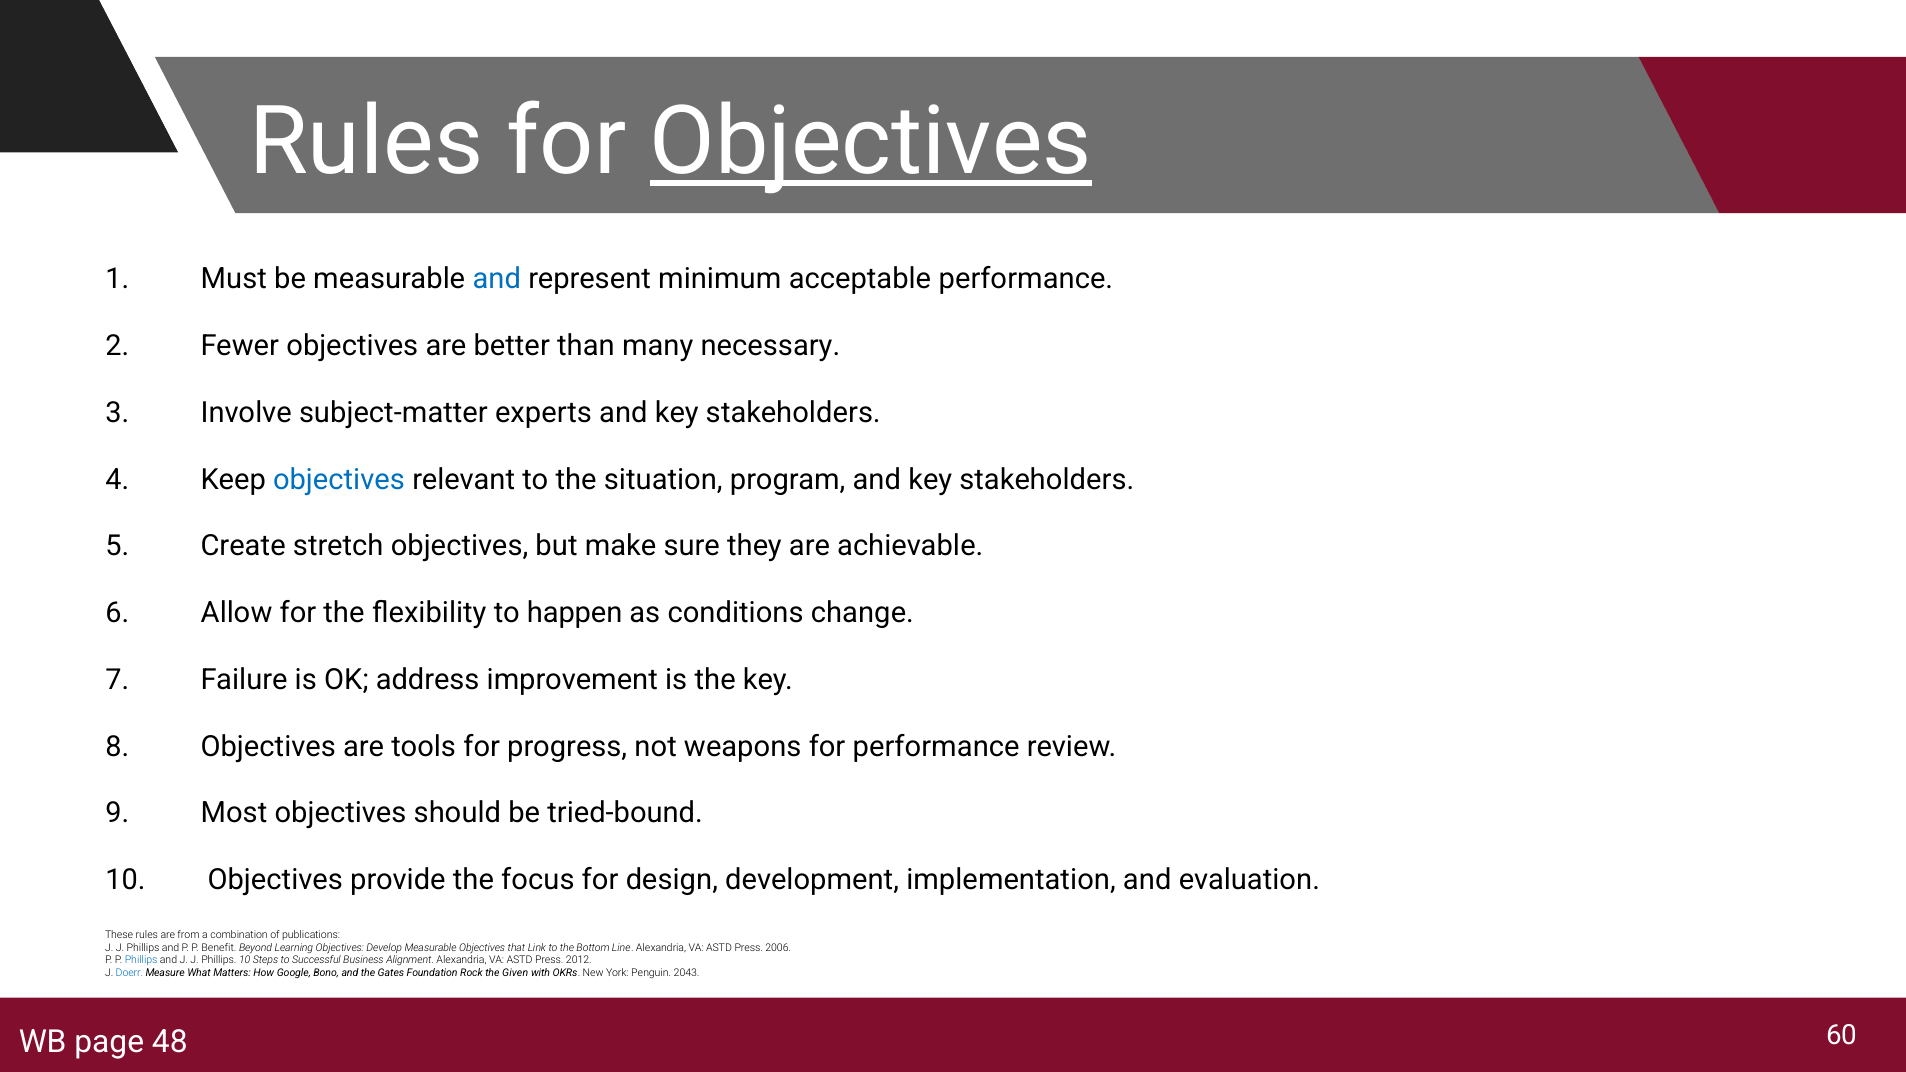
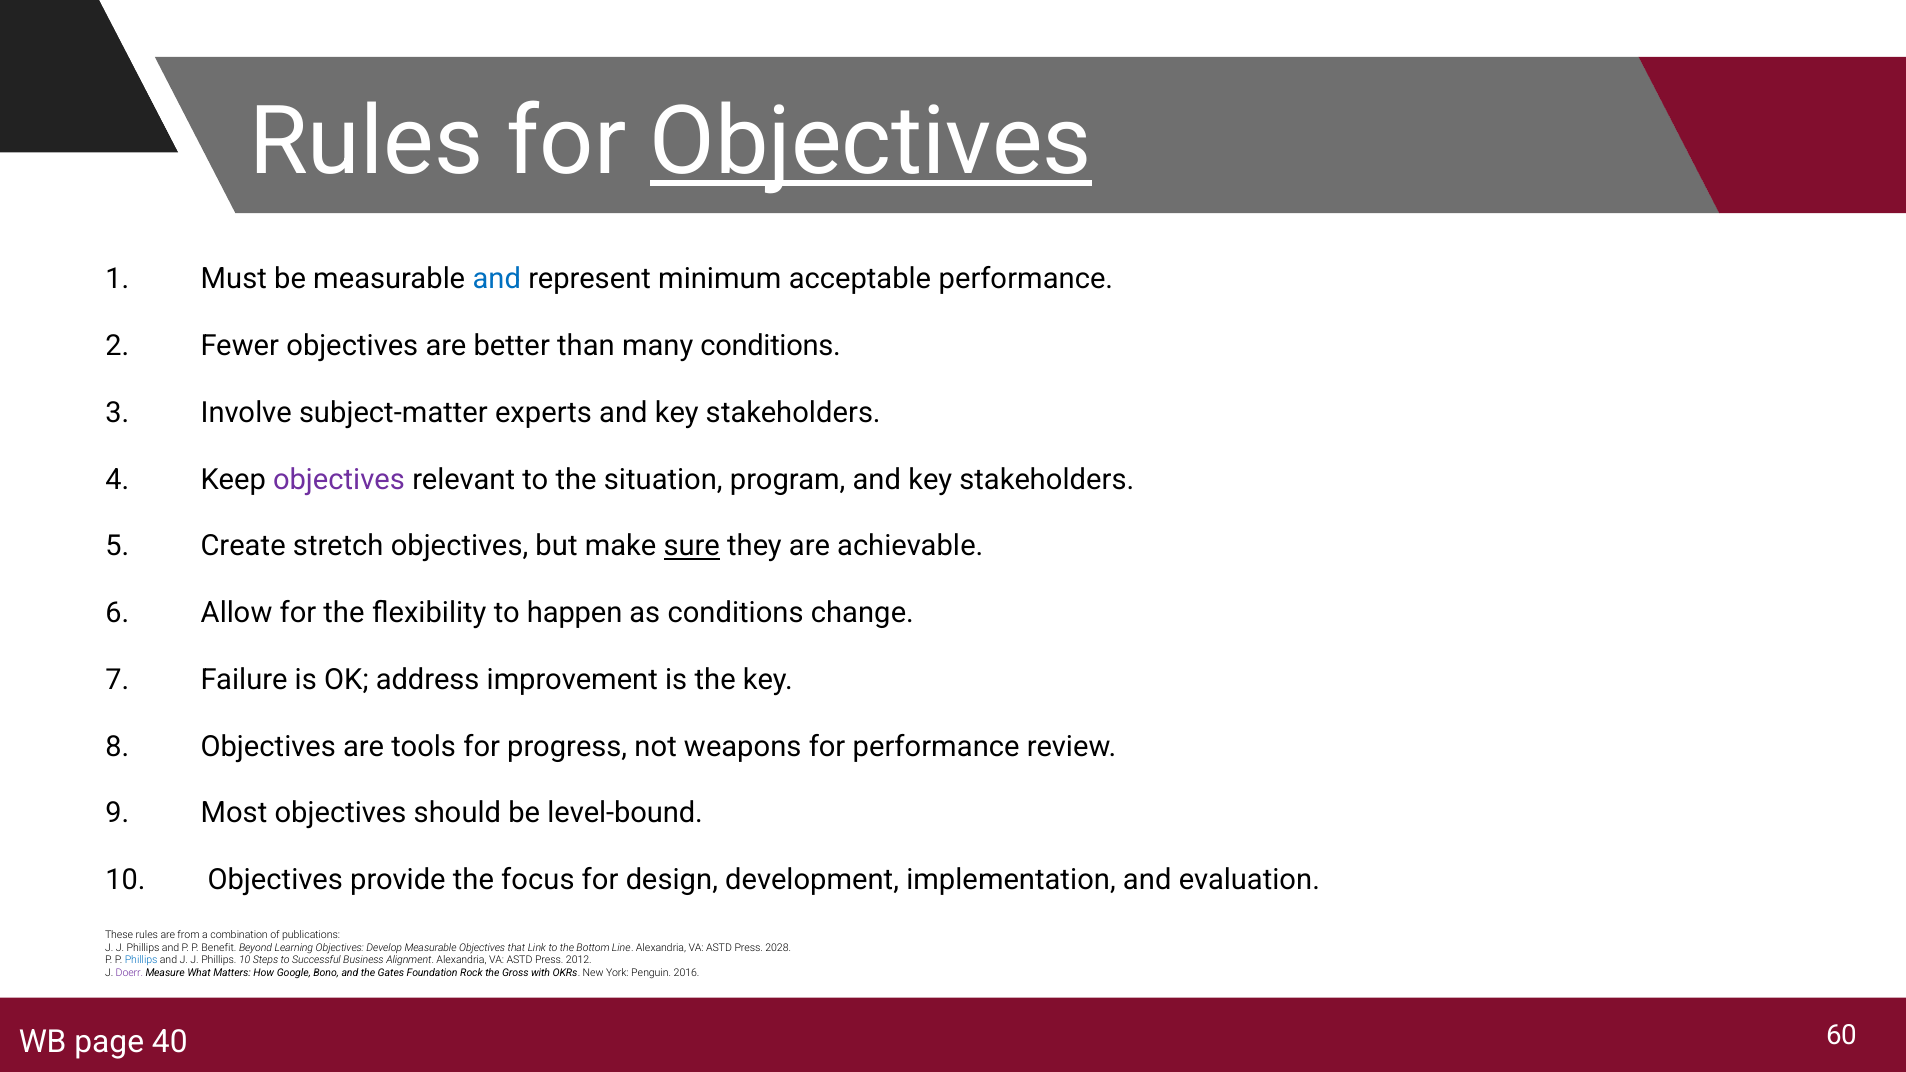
many necessary: necessary -> conditions (771, 346)
objectives colour: blue -> purple (339, 479)
sure underline: none -> present (692, 546)
tried-bound: tried-bound -> level-bound (625, 813)
2006: 2006 -> 2028 (778, 948)
Doerr colour: blue -> purple (129, 973)
Given: Given -> Gross (515, 973)
2043: 2043 -> 2016 (687, 973)
48: 48 -> 40 (170, 1042)
